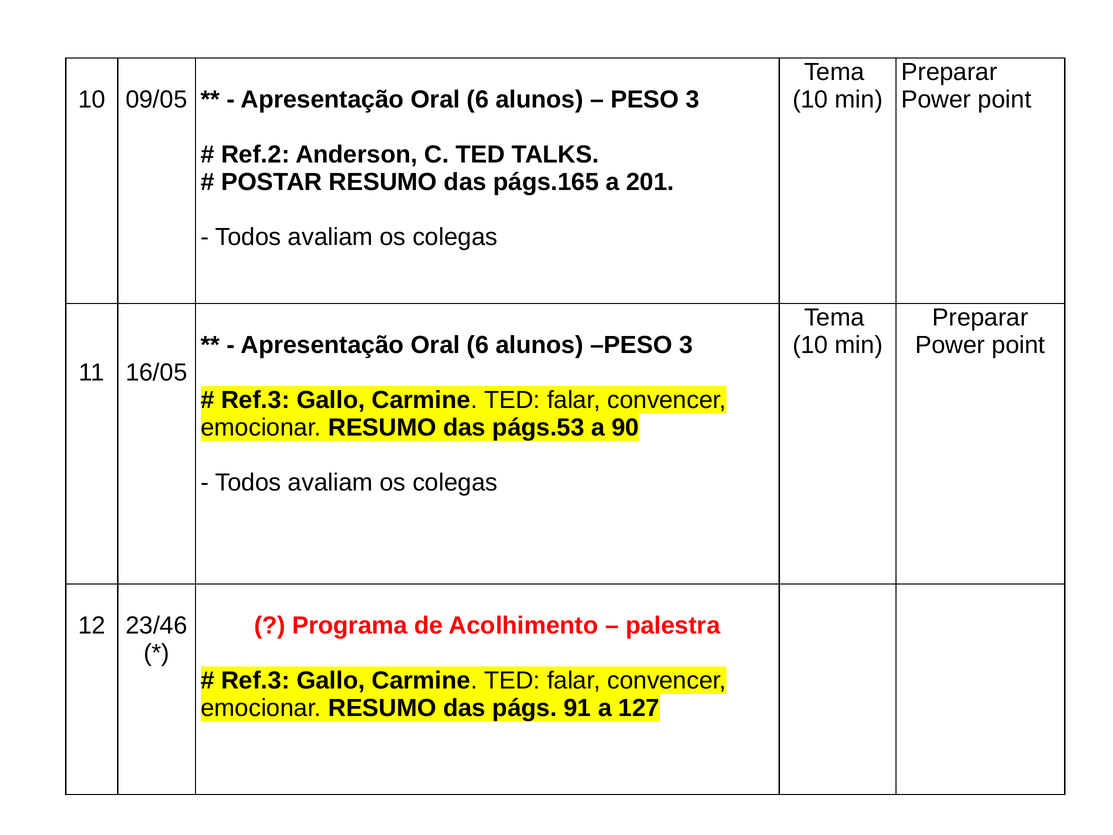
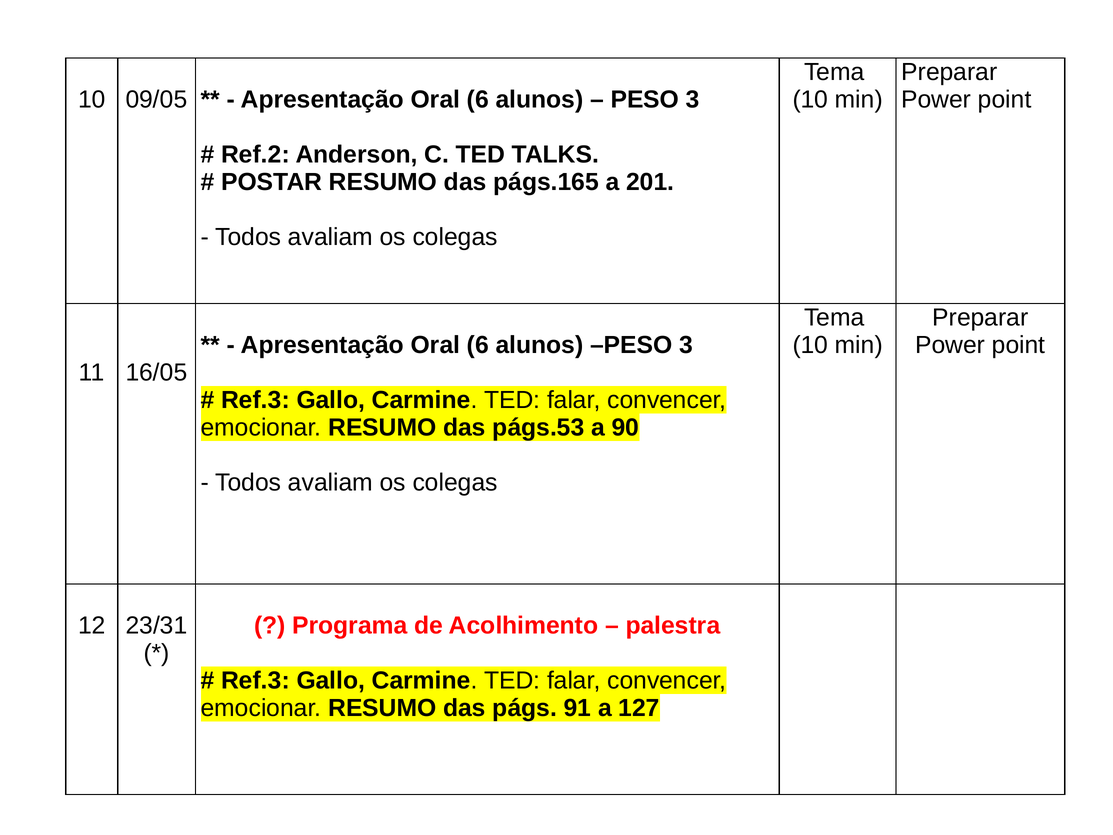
23/46: 23/46 -> 23/31 (157, 625)
